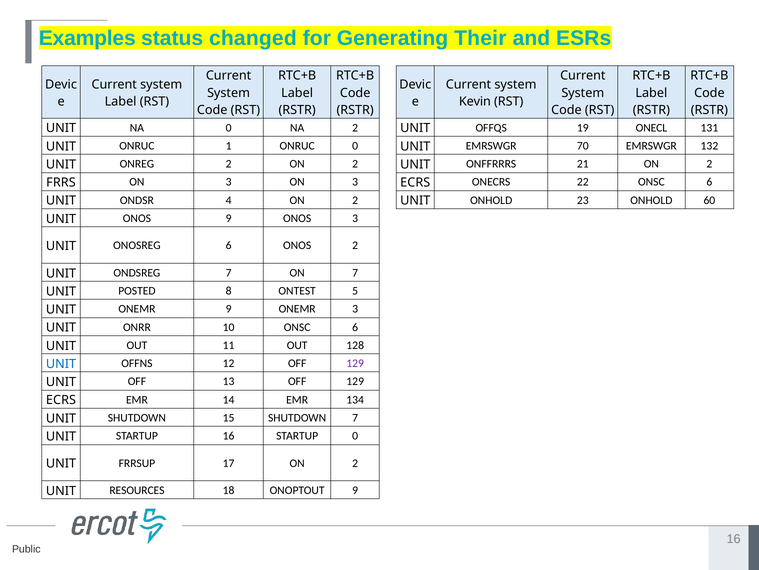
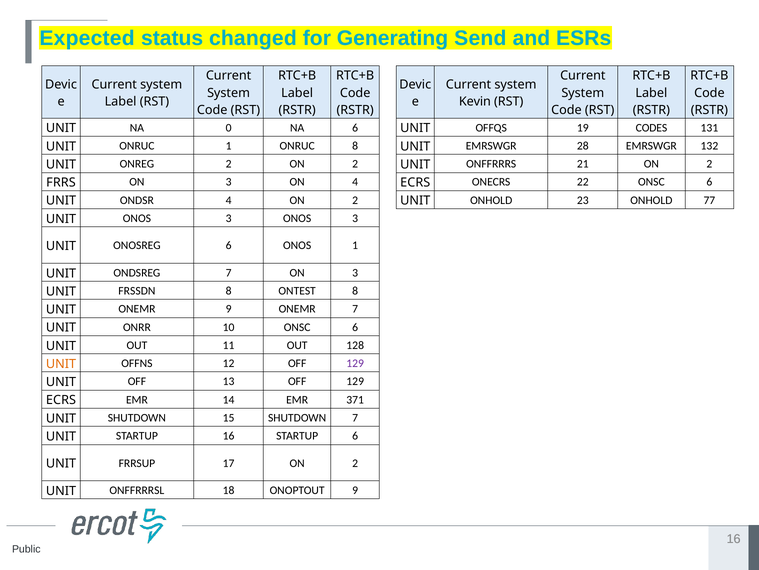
Examples: Examples -> Expected (87, 38)
Their: Their -> Send (480, 38)
NA 2: 2 -> 6 (355, 128)
ONECL: ONECL -> CODES (651, 128)
ONRUC 0: 0 -> 8 (355, 146)
70: 70 -> 28 (583, 146)
3 ON 3: 3 -> 4 (355, 182)
60: 60 -> 77 (709, 200)
UNIT ONOS 9: 9 -> 3 (229, 218)
ONOS 2: 2 -> 1 (355, 245)
7 ON 7: 7 -> 3 (355, 272)
POSTED: POSTED -> FRSSDN (137, 291)
ONTEST 5: 5 -> 8 (355, 291)
ONEMR 3: 3 -> 7 (355, 309)
UNIT colour: blue -> orange (61, 364)
134: 134 -> 371 (355, 399)
STARTUP 0: 0 -> 6 (355, 435)
RESOURCES: RESOURCES -> ONFFRRRSL (137, 490)
